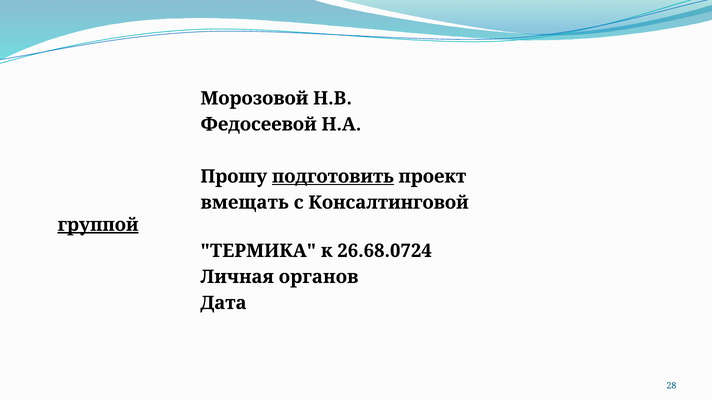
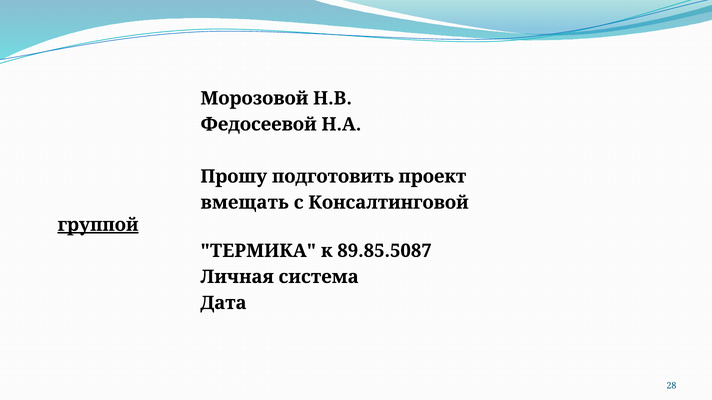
подготовить underline: present -> none (333, 177)
26.68.0724: 26.68.0724 -> 89.85.5087 (385, 251)
органов: органов -> система (319, 277)
